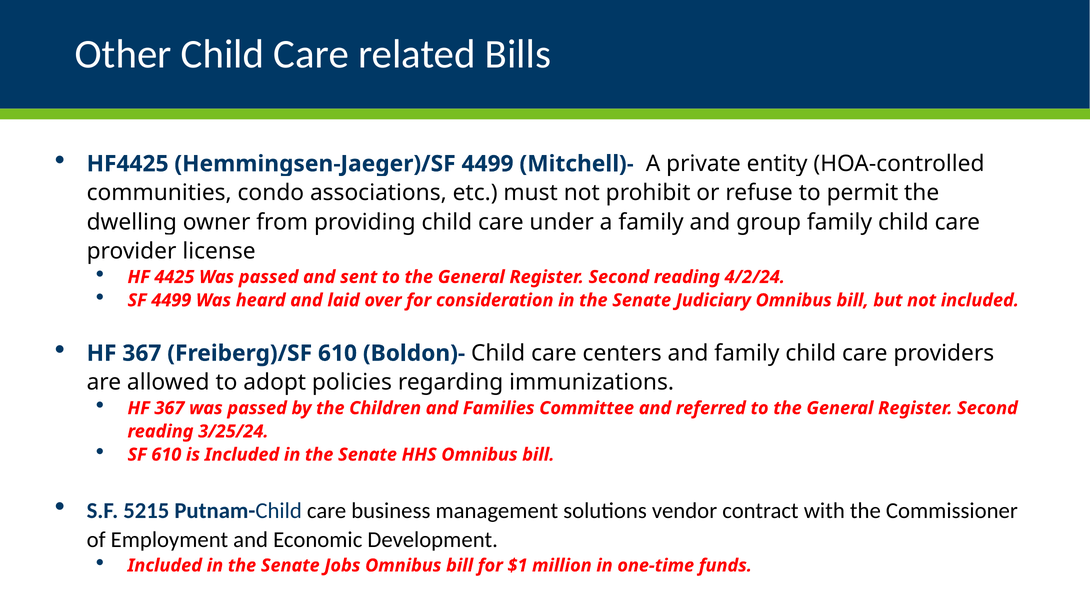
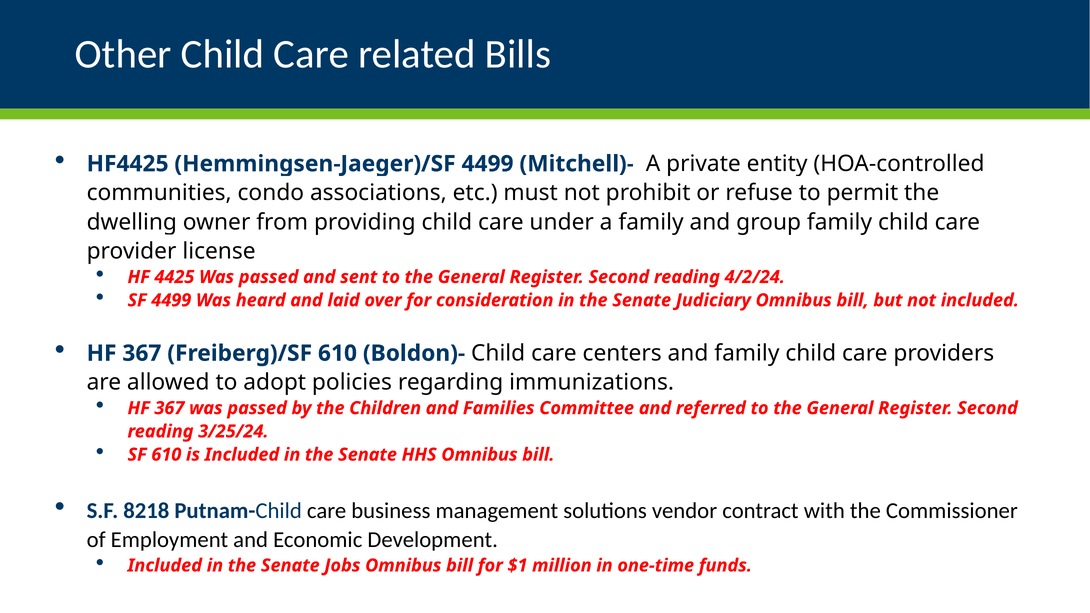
5215: 5215 -> 8218 (146, 511)
